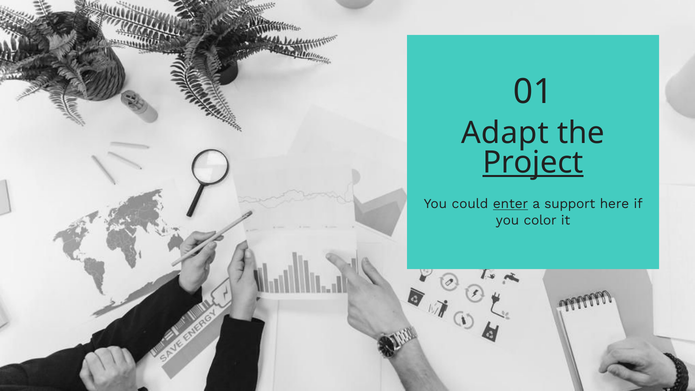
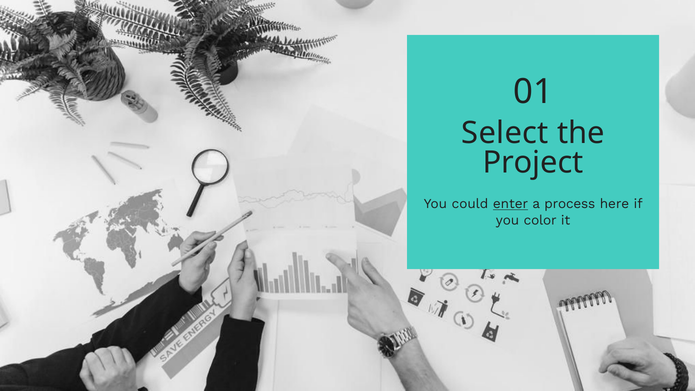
Adapt: Adapt -> Select (505, 133)
Project underline: present -> none (533, 163)
support: support -> process (570, 204)
